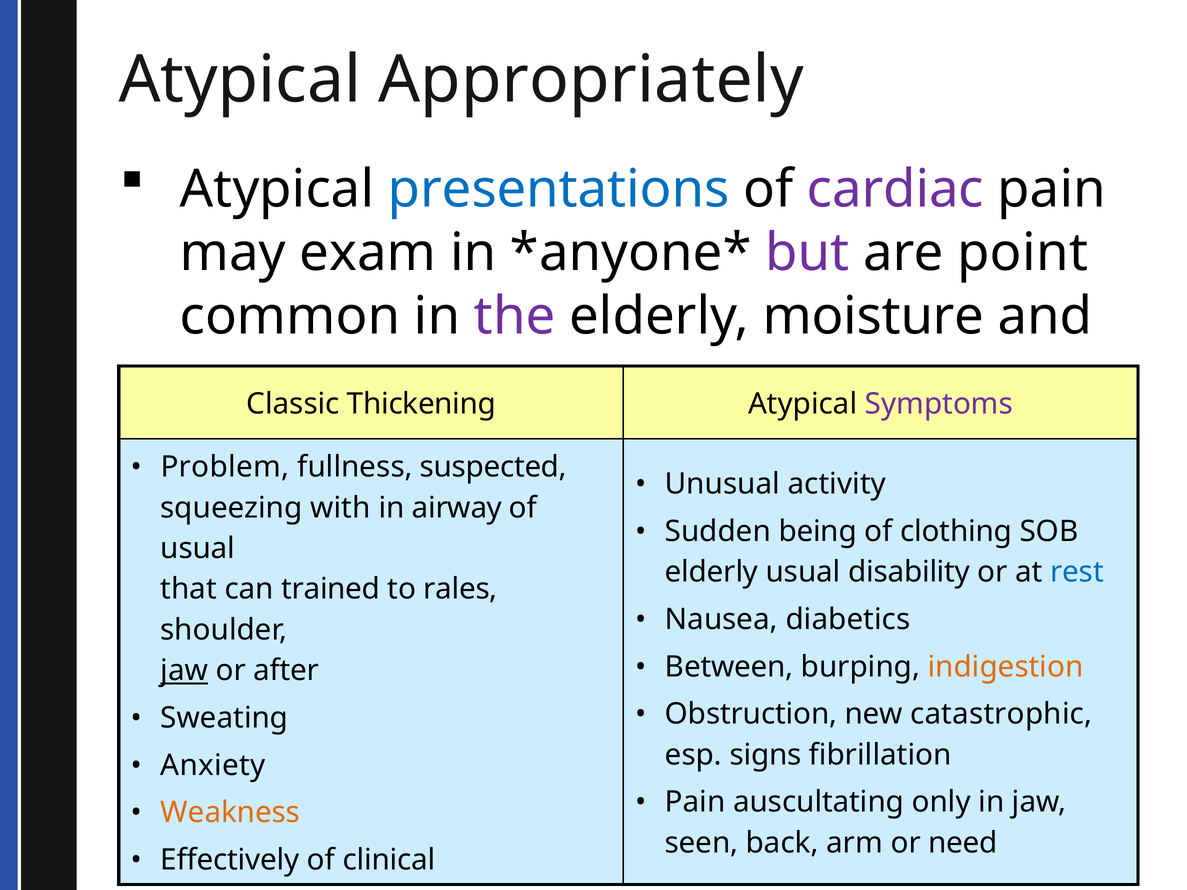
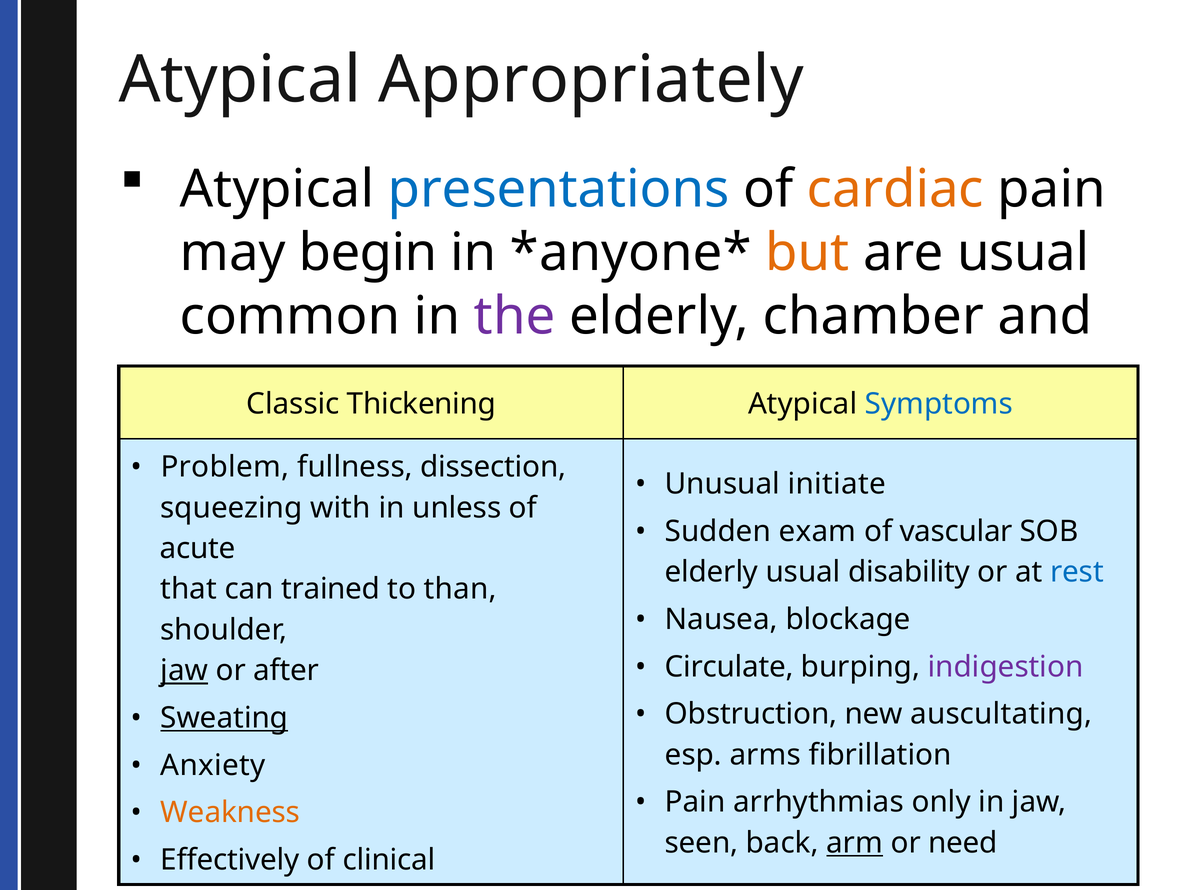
cardiac colour: purple -> orange (895, 190)
exam: exam -> begin (368, 253)
but colour: purple -> orange (807, 253)
are point: point -> usual (1023, 253)
moisture: moisture -> chamber (873, 316)
Symptoms colour: purple -> blue (939, 404)
suspected: suspected -> dissection (493, 467)
activity: activity -> initiate (837, 484)
airway: airway -> unless (457, 508)
being: being -> exam (817, 532)
clothing: clothing -> vascular (956, 532)
usual: usual -> acute (198, 549)
rales: rales -> than (460, 589)
diabetics: diabetics -> blockage (848, 620)
Between: Between -> Circulate (729, 667)
indigestion colour: orange -> purple (1006, 667)
catastrophic: catastrophic -> auscultating (1001, 714)
Sweating underline: none -> present (224, 718)
signs: signs -> arms (765, 755)
auscultating: auscultating -> arrhythmias (818, 802)
arm underline: none -> present (855, 843)
